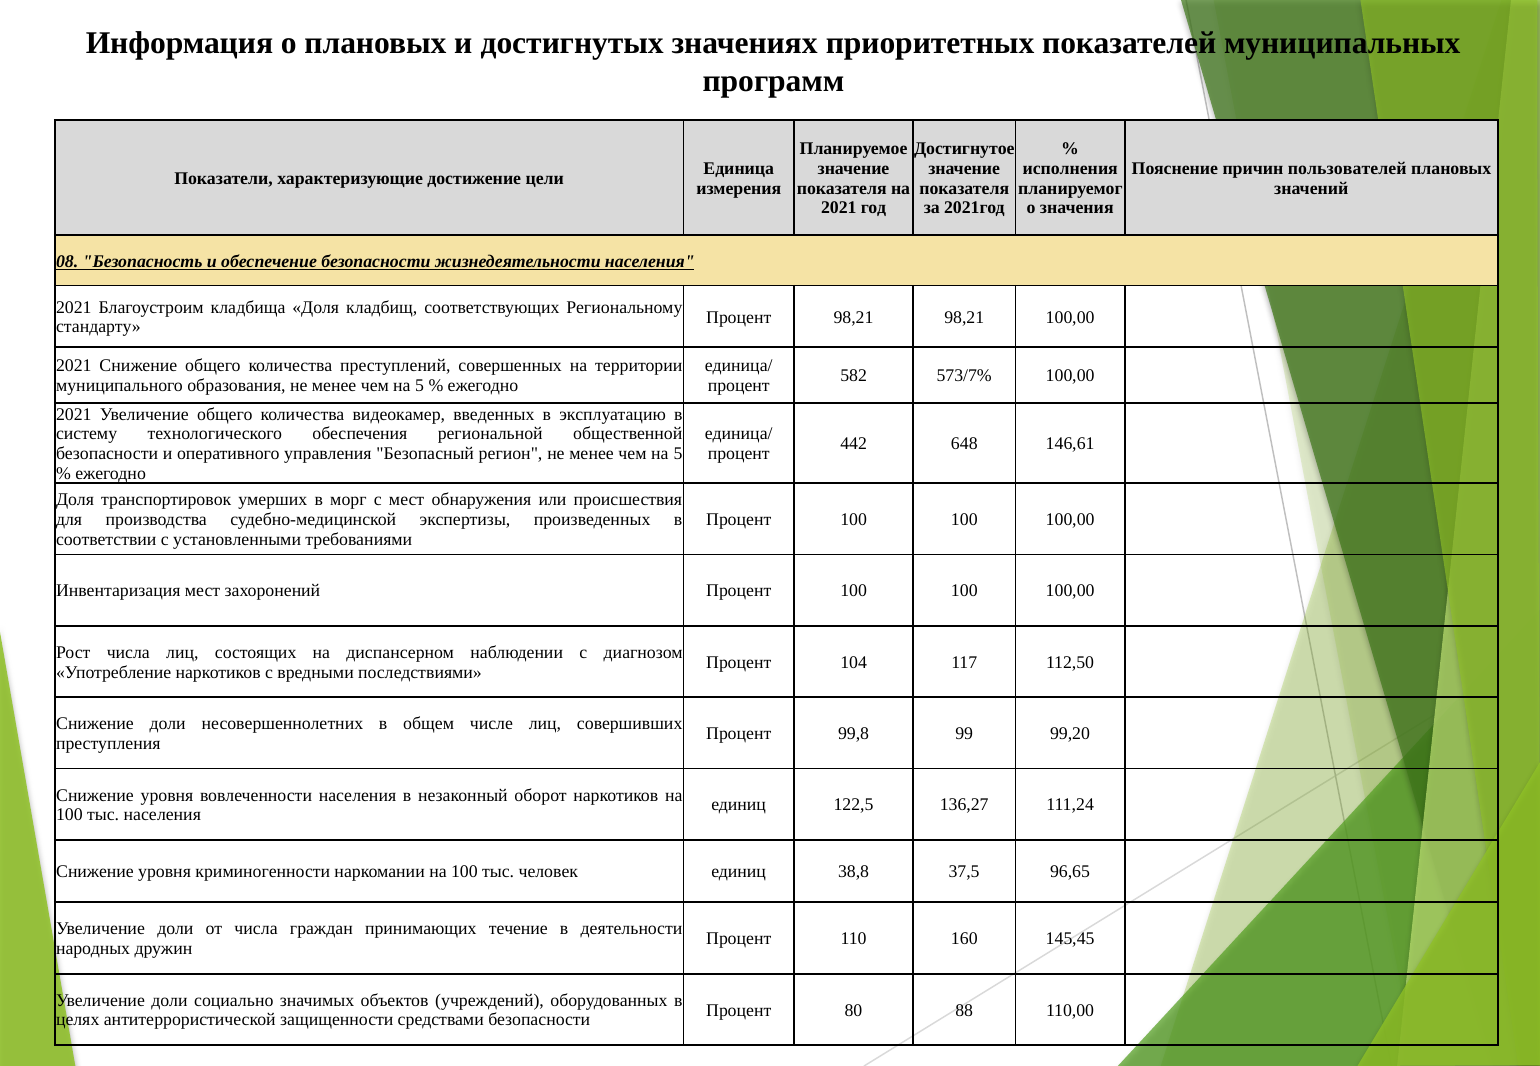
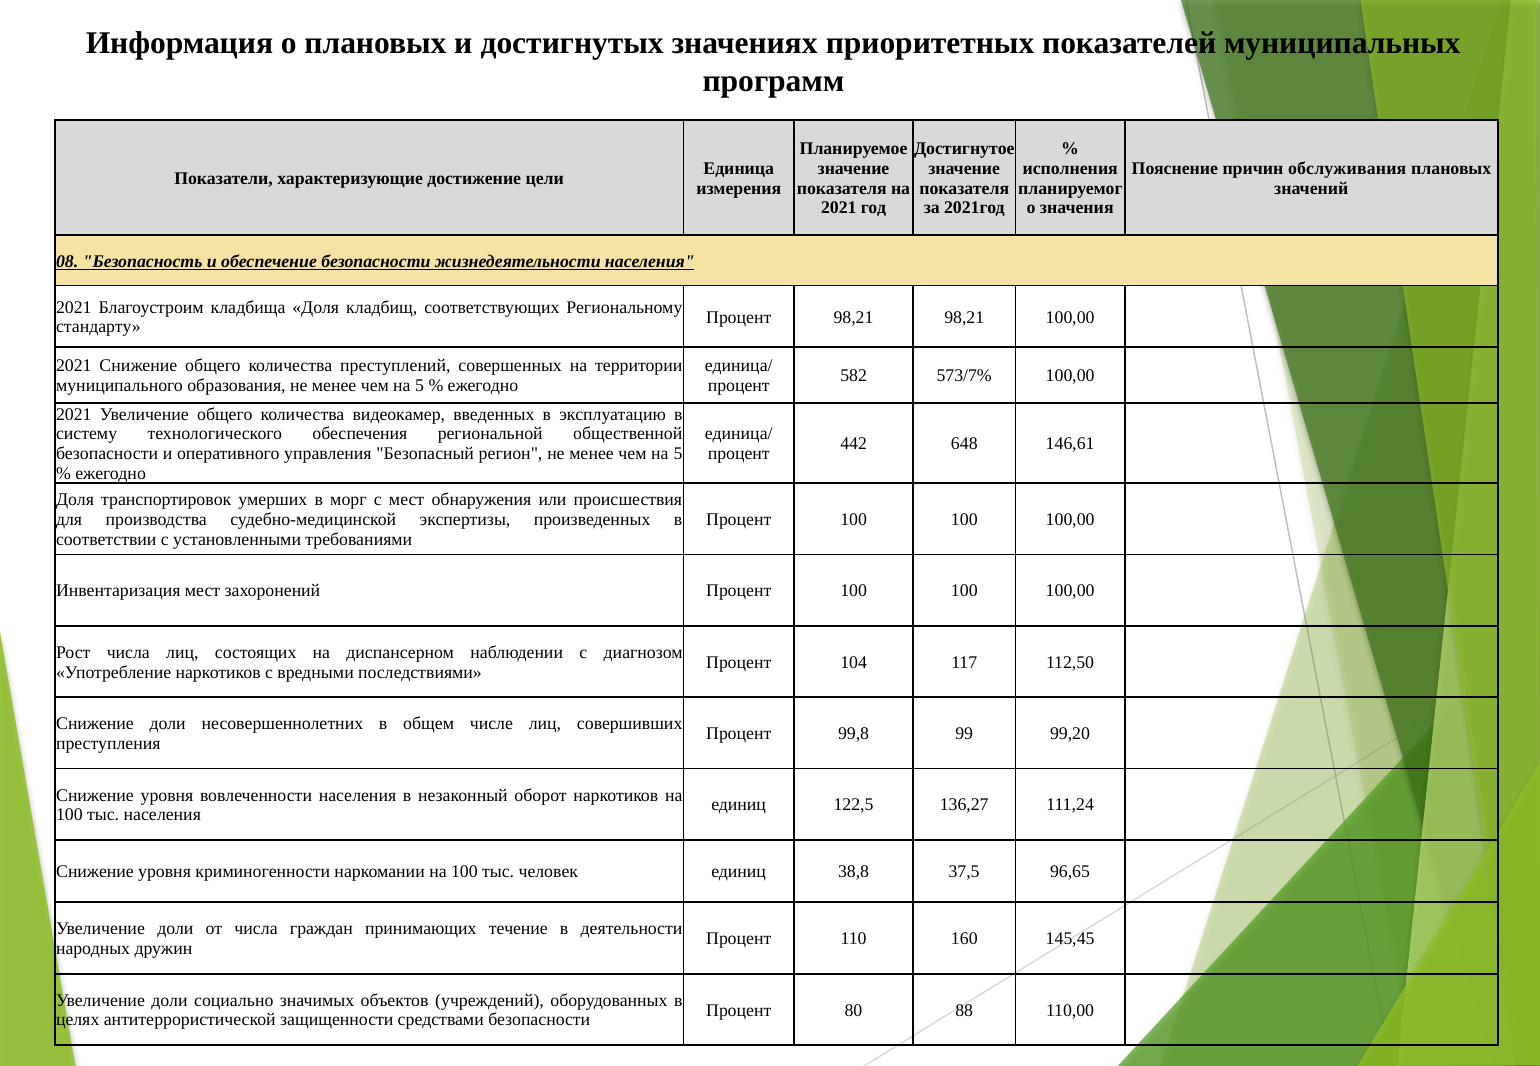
пользователей: пользователей -> обслуживания (1347, 169)
